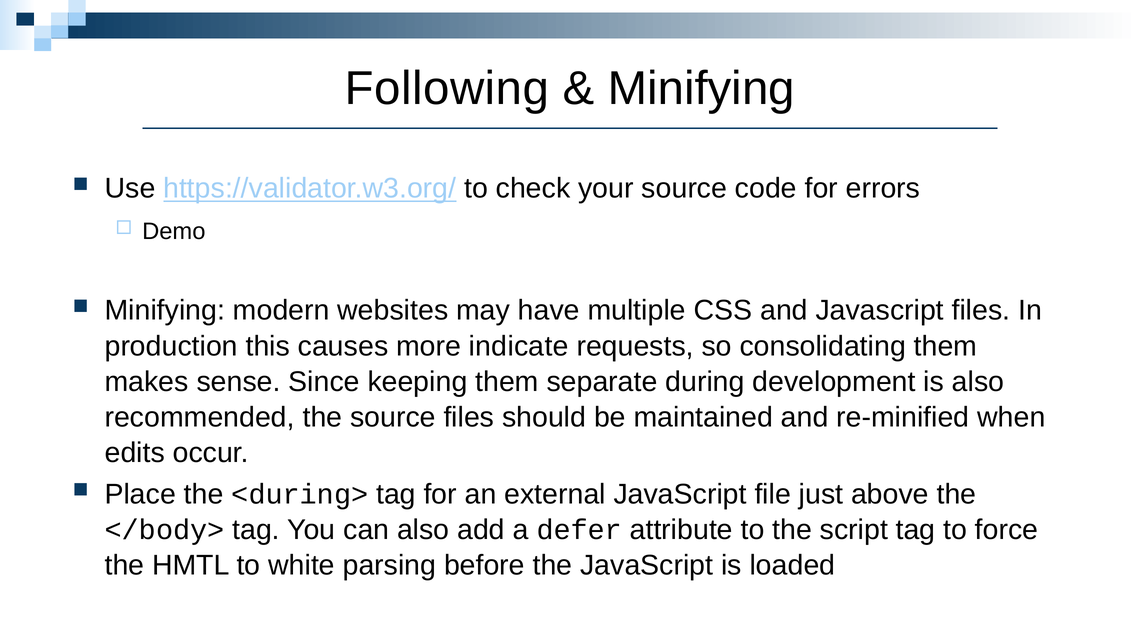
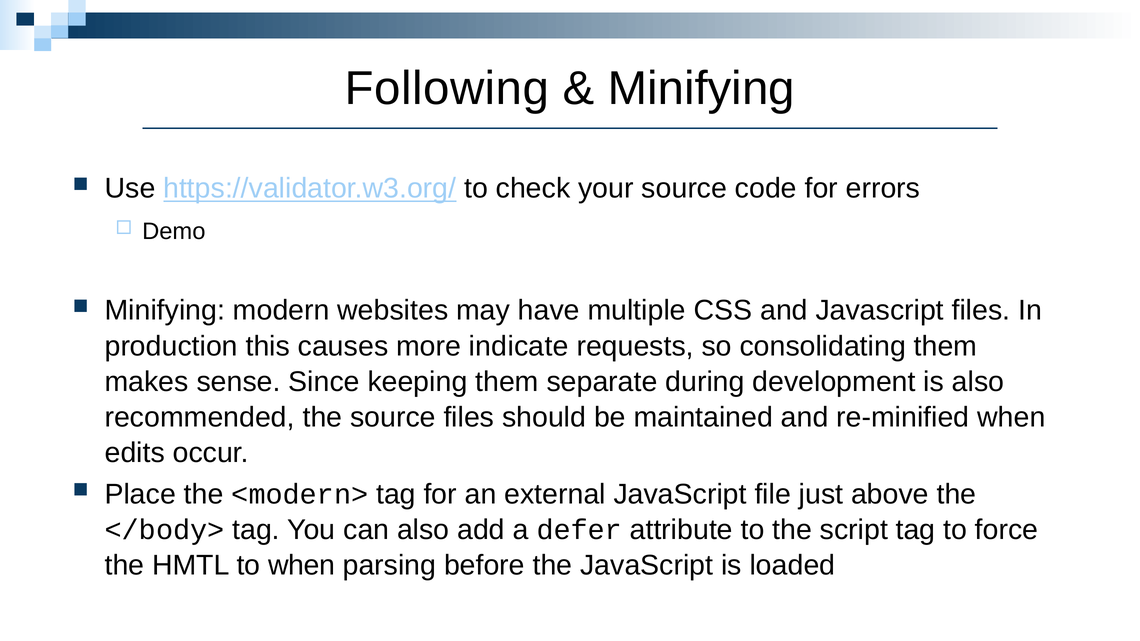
<during>: <during> -> <modern> (300, 494)
to white: white -> when (302, 566)
